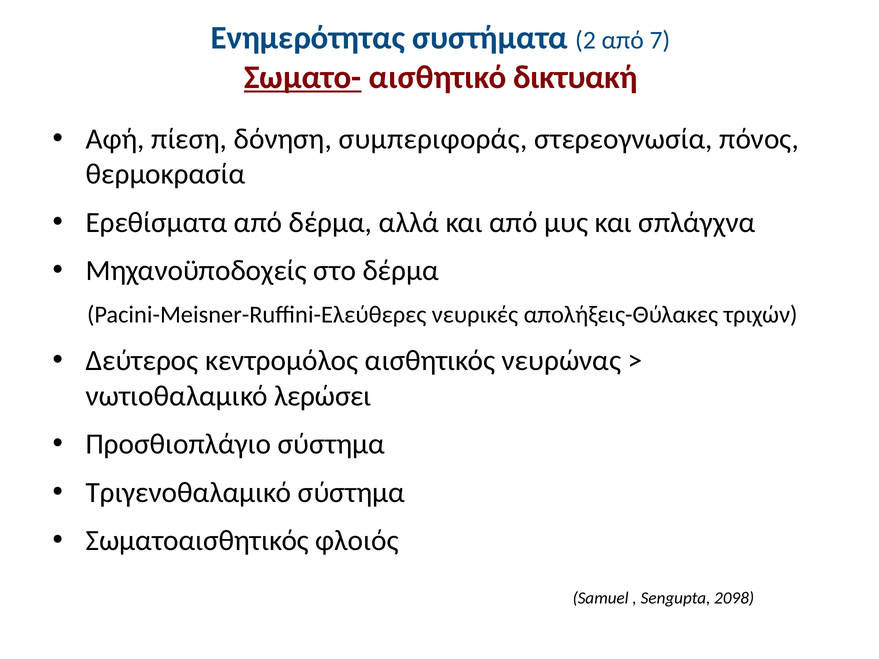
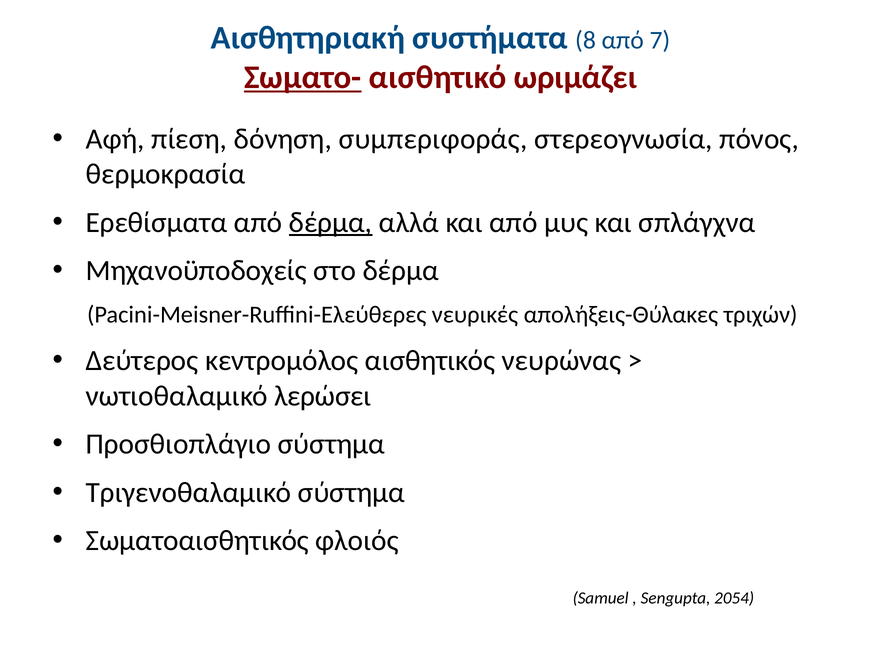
Ενημερότητας: Ενημερότητας -> Αισθητηριακή (308, 38)
2: 2 -> 8 (585, 40)
δικτυακή: δικτυακή -> ωριμάζει (575, 77)
δέρμα underline: none -> present (331, 223)
2098: 2098 -> 2054 (734, 599)
